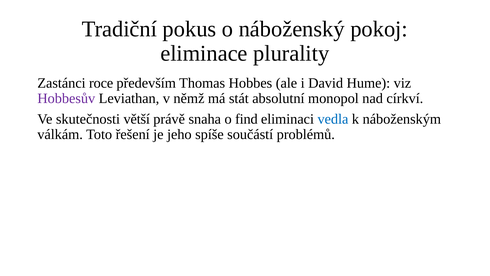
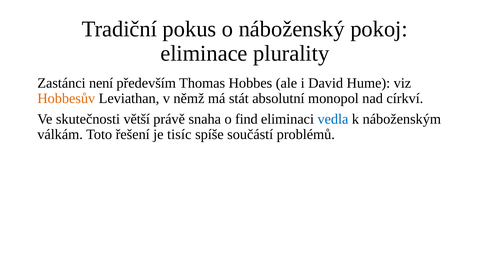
roce: roce -> není (101, 83)
Hobbesův colour: purple -> orange (66, 98)
jeho: jeho -> tisíc (179, 134)
